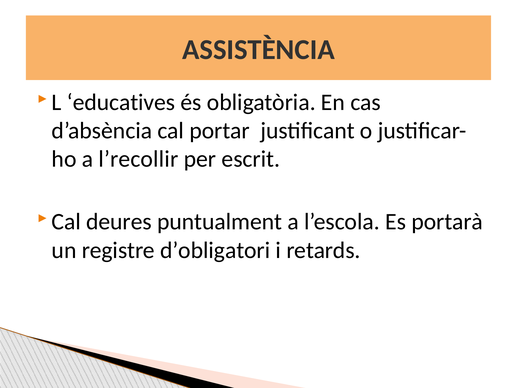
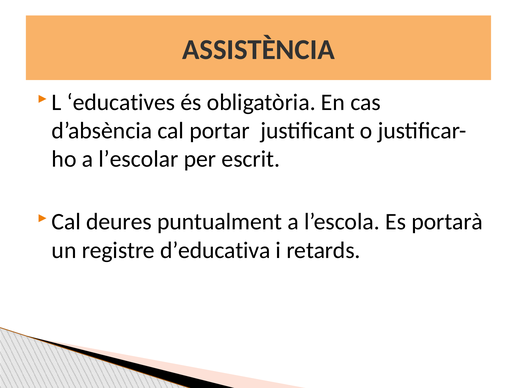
l’recollir: l’recollir -> l’escolar (138, 159)
d’obligatori: d’obligatori -> d’educativa (215, 250)
